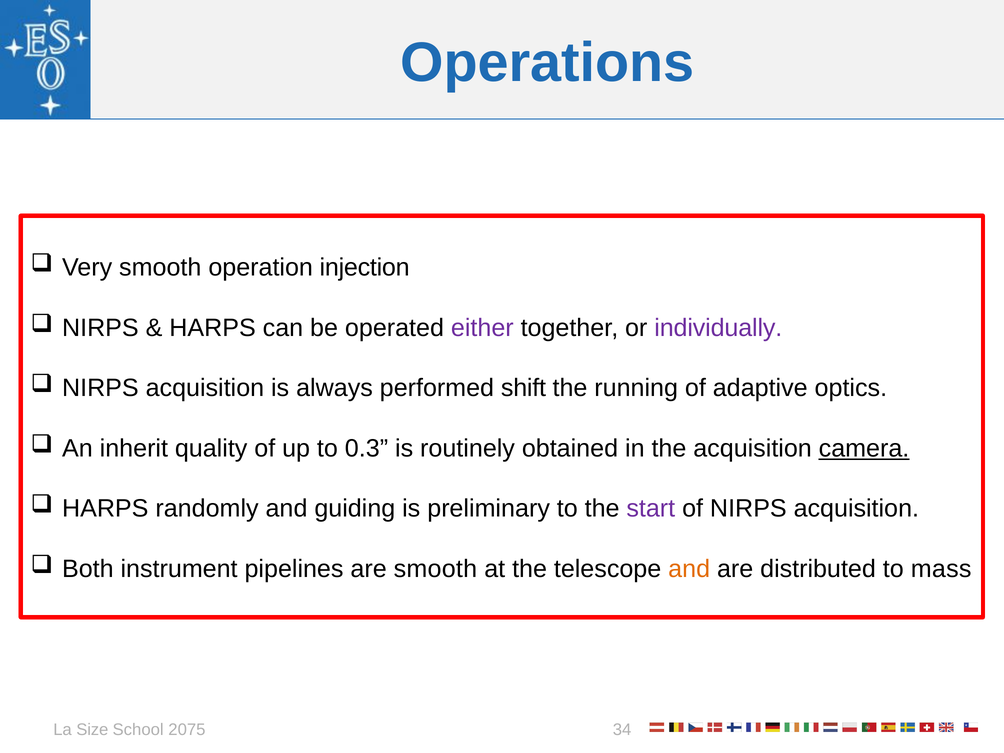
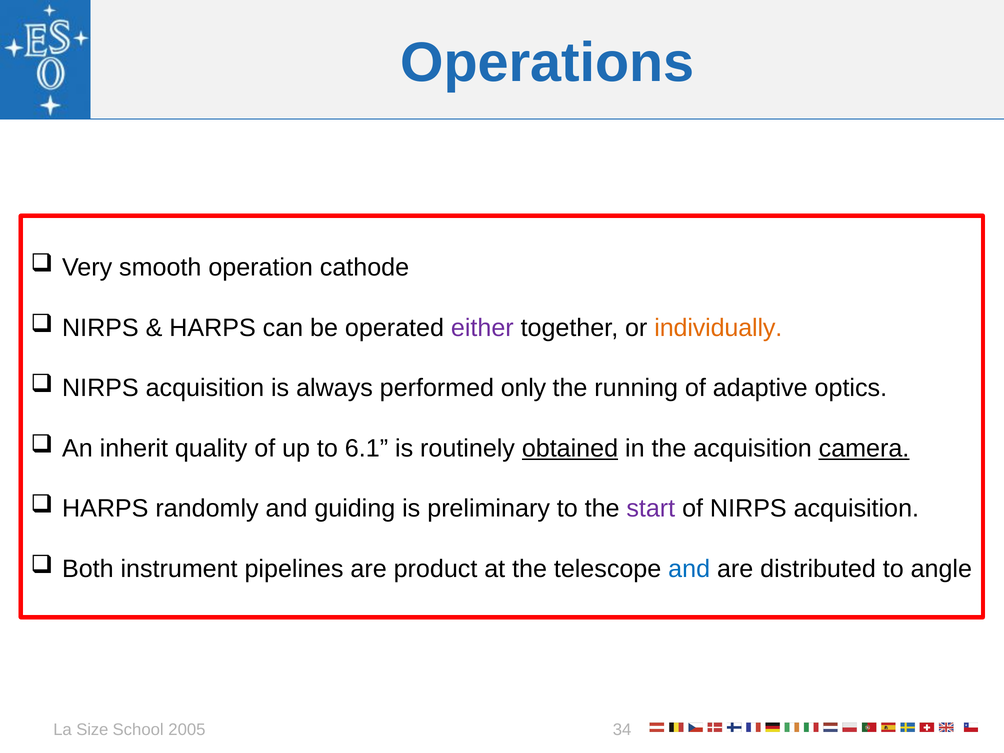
injection: injection -> cathode (365, 268)
individually colour: purple -> orange (718, 328)
shift: shift -> only (523, 388)
0.3: 0.3 -> 6.1 (367, 448)
obtained underline: none -> present (570, 448)
are smooth: smooth -> product (435, 569)
and colour: orange -> blue (689, 569)
mass: mass -> angle (941, 569)
2075: 2075 -> 2005 (187, 730)
